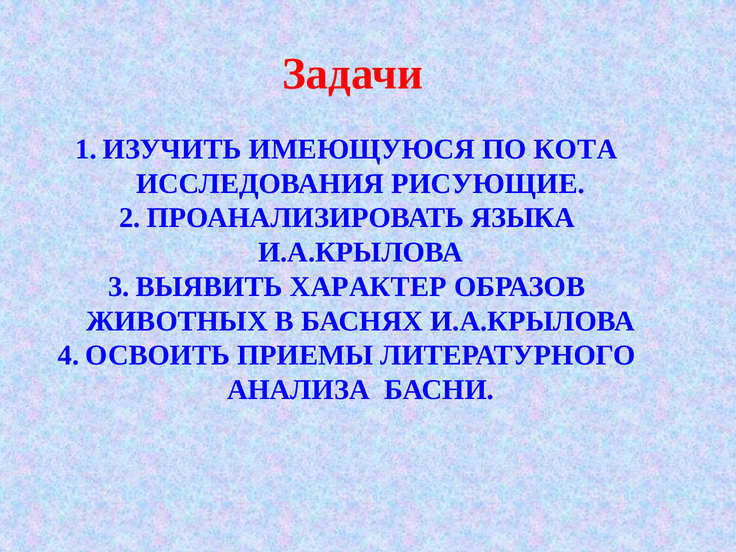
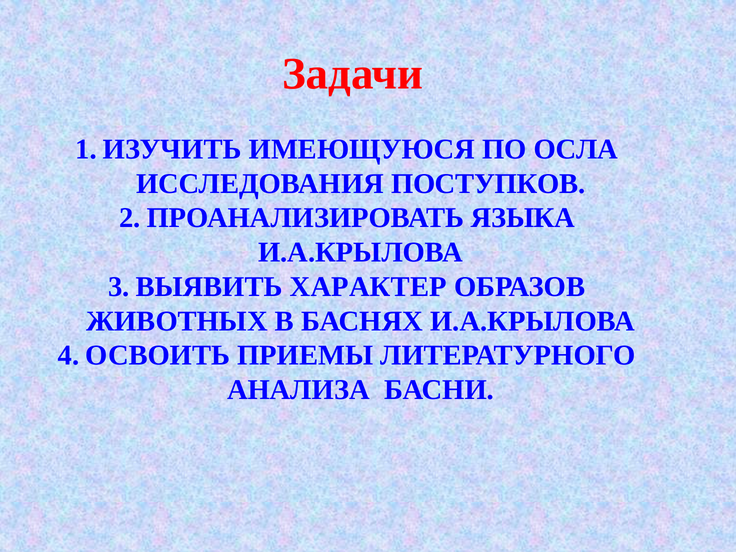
КОТА: КОТА -> ОСЛА (576, 149)
РИСУЮЩИЕ: РИСУЮЩИЕ -> ПОСТУПКОВ (488, 184)
